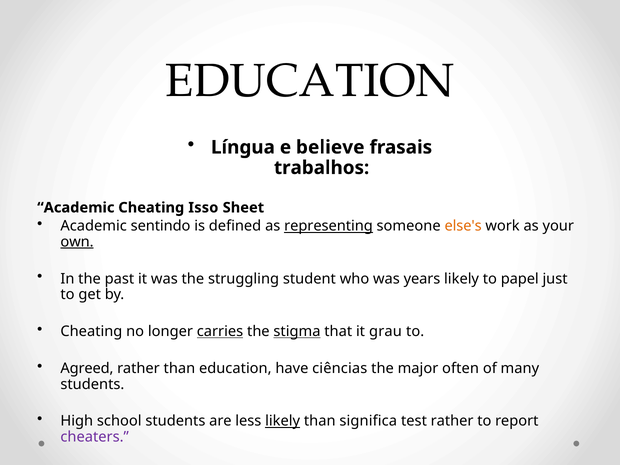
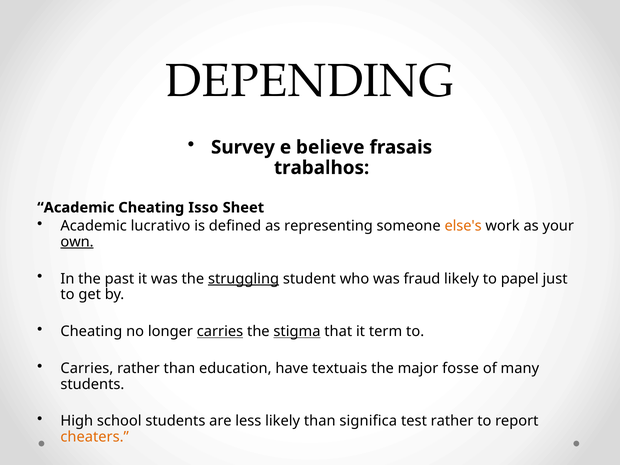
EDUCATION: EDUCATION -> DEPENDING (310, 81)
Língua: Língua -> Survey (243, 147)
sentindo: sentindo -> lucrativo (161, 226)
representing underline: present -> none (328, 226)
struggling underline: none -> present (244, 279)
years: years -> fraud (422, 279)
grau: grau -> term (386, 332)
Agreed: Agreed -> Carries (87, 368)
ciências: ciências -> textuais (340, 368)
often: often -> fosse (461, 368)
likely underline: present -> none (283, 421)
cheaters colour: purple -> orange (95, 437)
